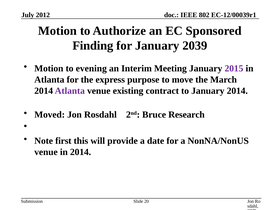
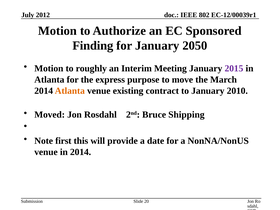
2039: 2039 -> 2050 (195, 46)
evening: evening -> roughly (91, 68)
Atlanta colour: purple -> orange (70, 91)
January 2014: 2014 -> 2010 (237, 91)
Research: Research -> Shipping (186, 115)
